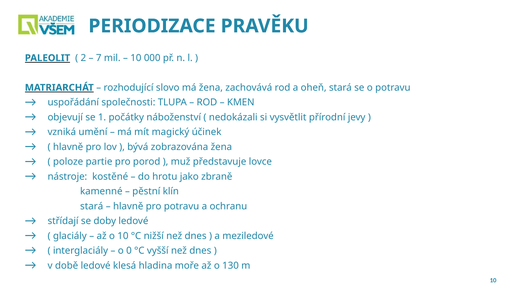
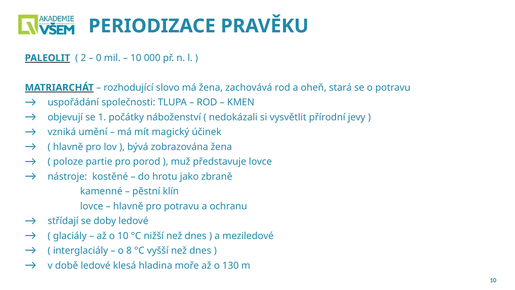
7: 7 -> 0 (99, 58)
stará: stará -> lovce (92, 206)
0: 0 -> 8 (129, 250)
